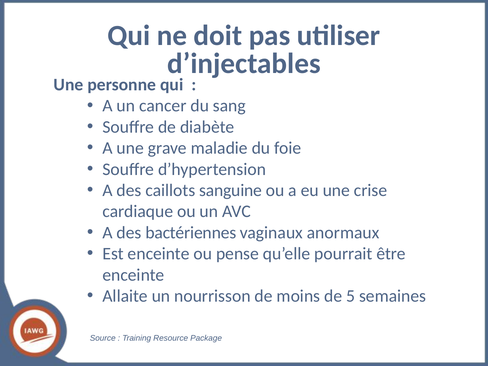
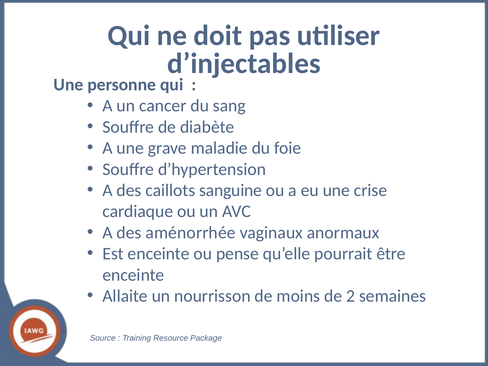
bactériennes: bactériennes -> aménorrhée (191, 233)
5: 5 -> 2 (351, 296)
